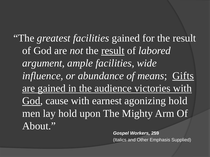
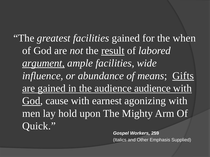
for the result: result -> when (184, 38)
argument underline: none -> present (43, 63)
audience victories: victories -> audience (152, 89)
agonizing hold: hold -> with (178, 101)
About: About -> Quick (39, 126)
